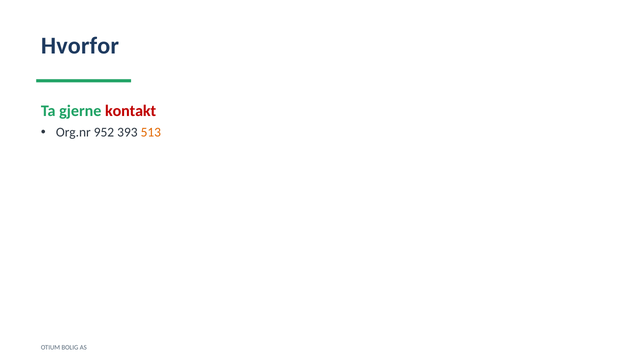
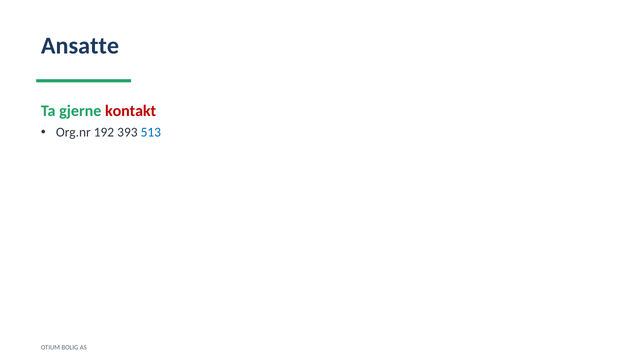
Hvorfor: Hvorfor -> Ansatte (80, 46)
952: 952 -> 192 (104, 132)
513 colour: orange -> blue (151, 132)
